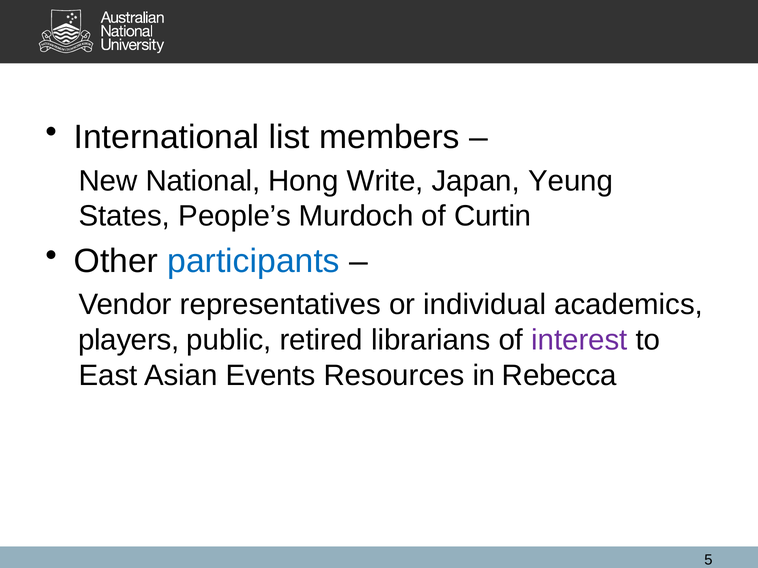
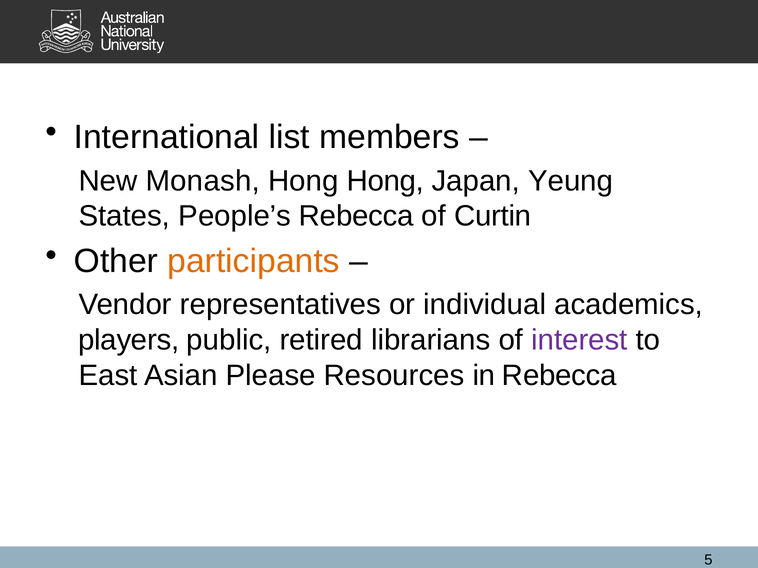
National: National -> Monash (203, 181)
Hong Write: Write -> Hong (385, 181)
People’s Murdoch: Murdoch -> Rebecca (356, 216)
participants colour: blue -> orange (254, 261)
Events: Events -> Please (271, 376)
